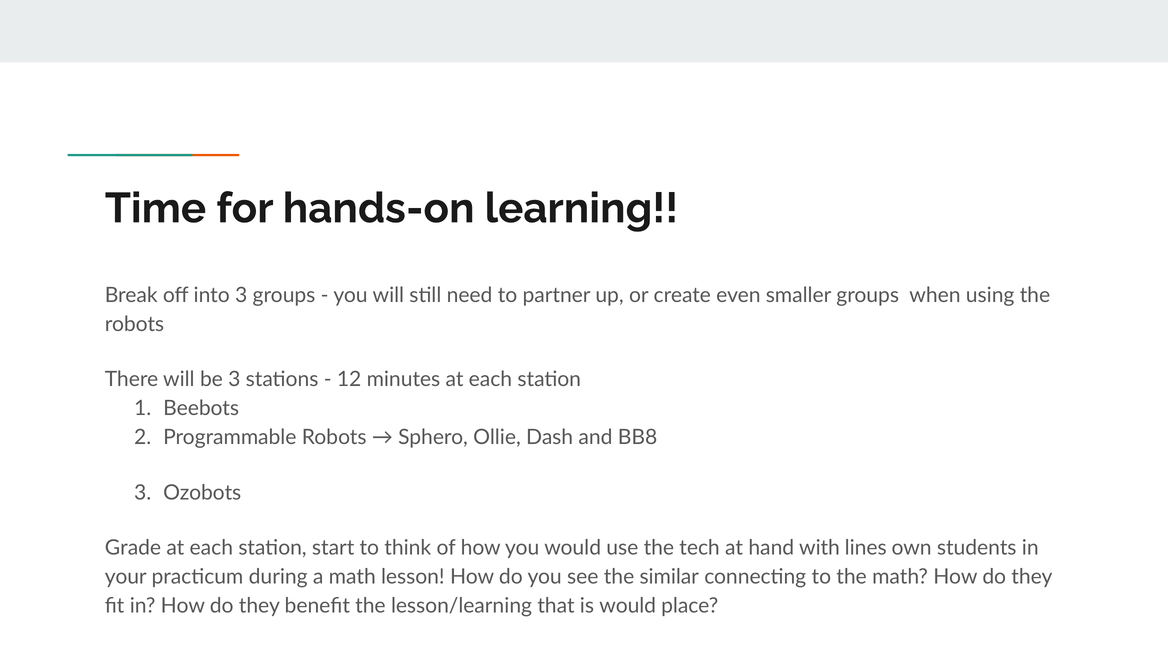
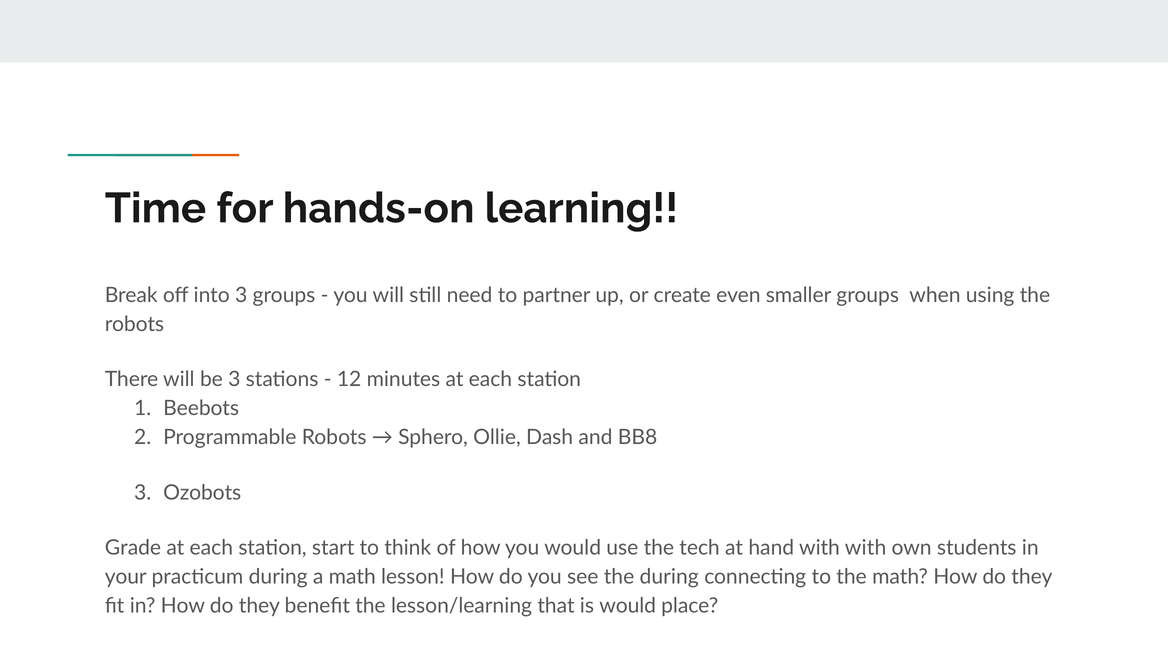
with lines: lines -> with (866, 548)
the similar: similar -> during (669, 577)
